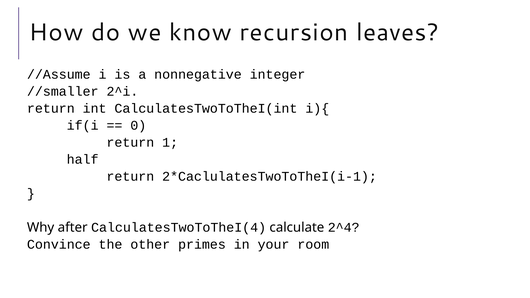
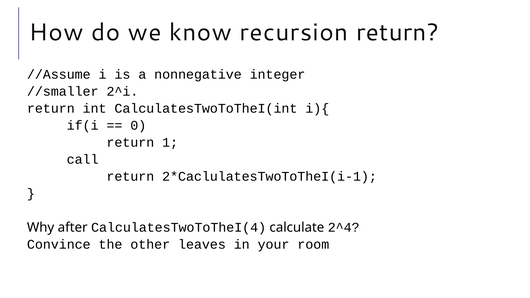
recursion leaves: leaves -> return (398, 32)
half: half -> call (83, 160)
primes: primes -> leaves (202, 245)
